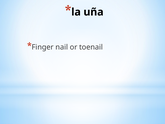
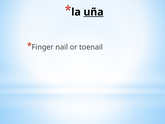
uña underline: none -> present (94, 12)
